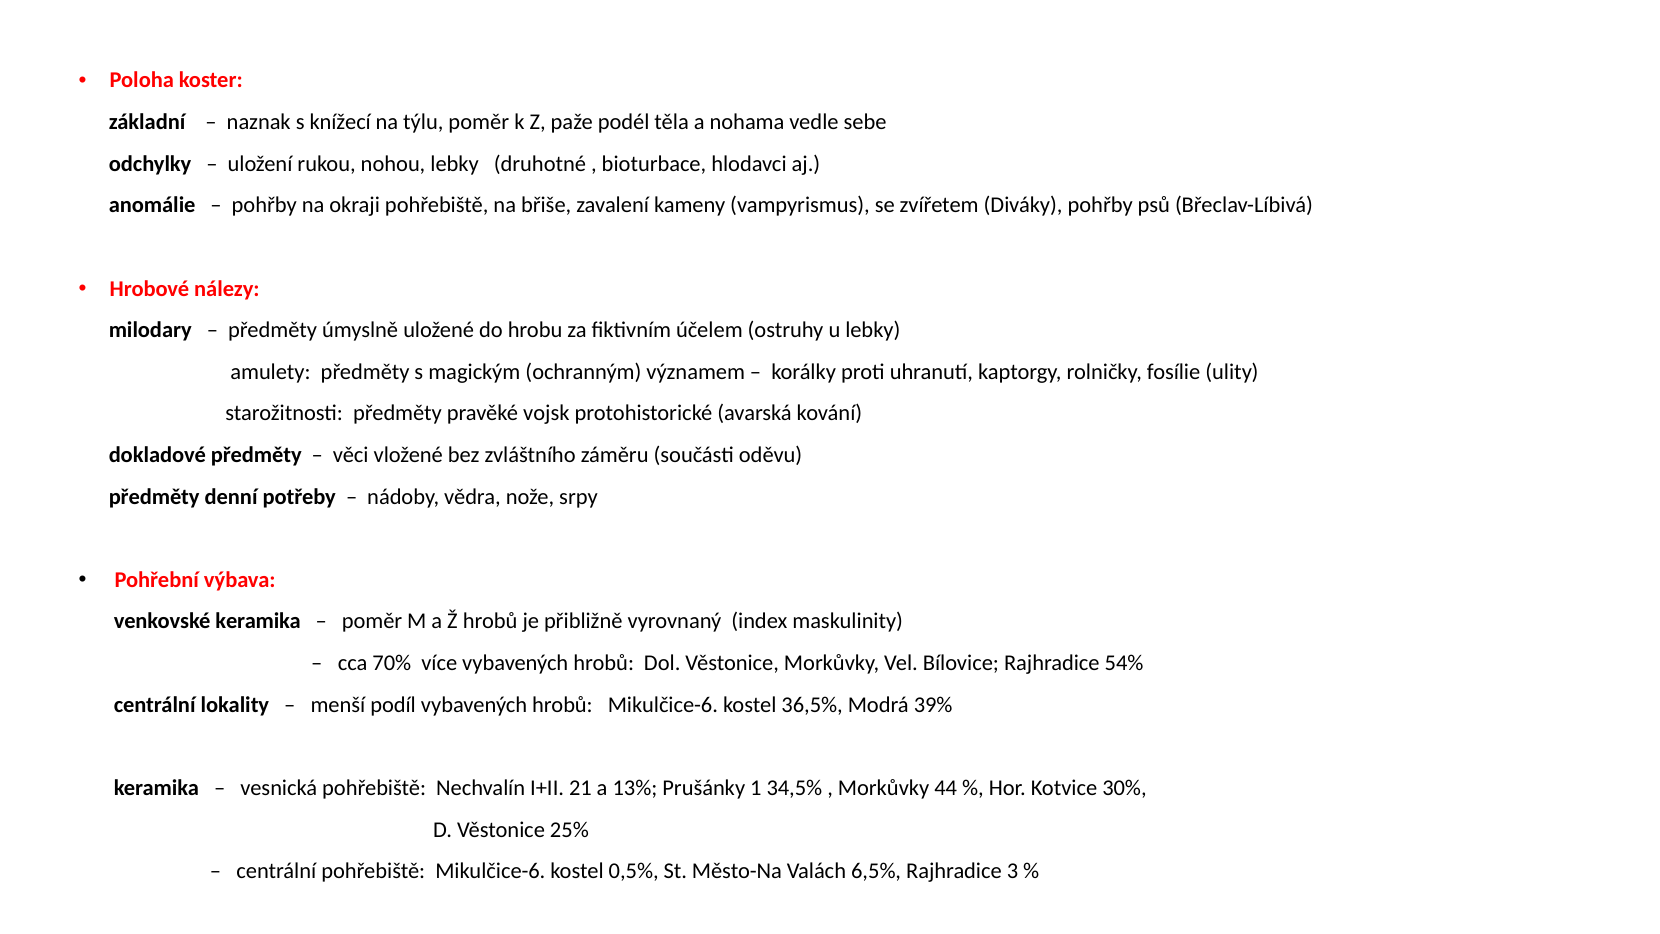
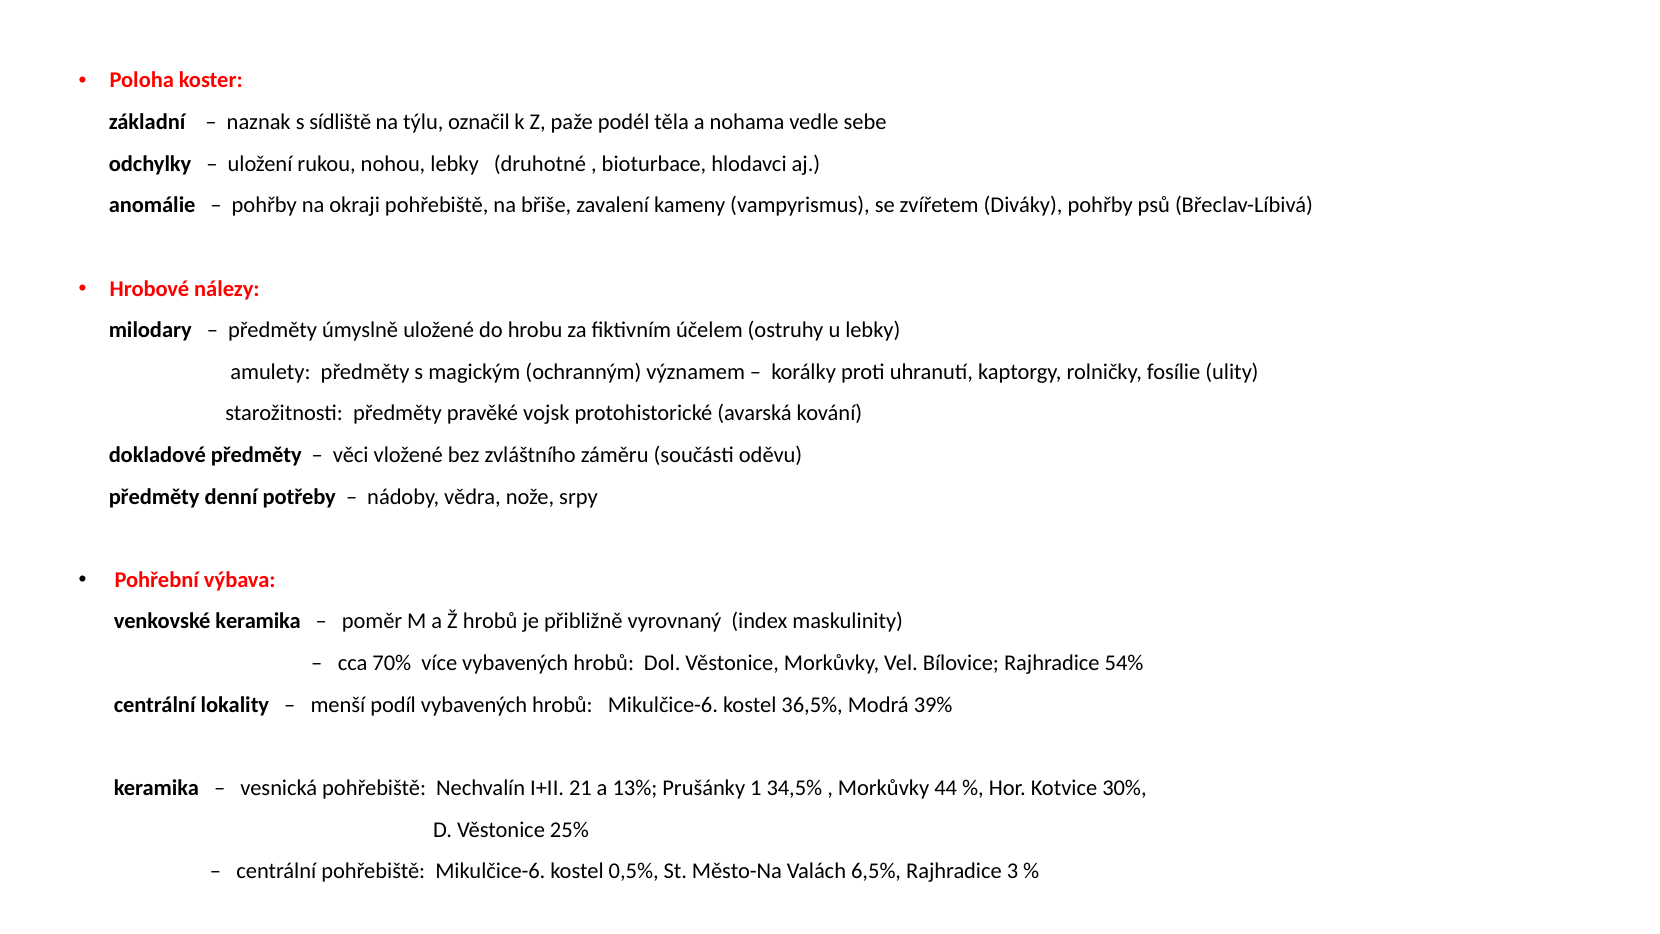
knížecí: knížecí -> sídliště (340, 122)
týlu poměr: poměr -> označil (479, 122)
